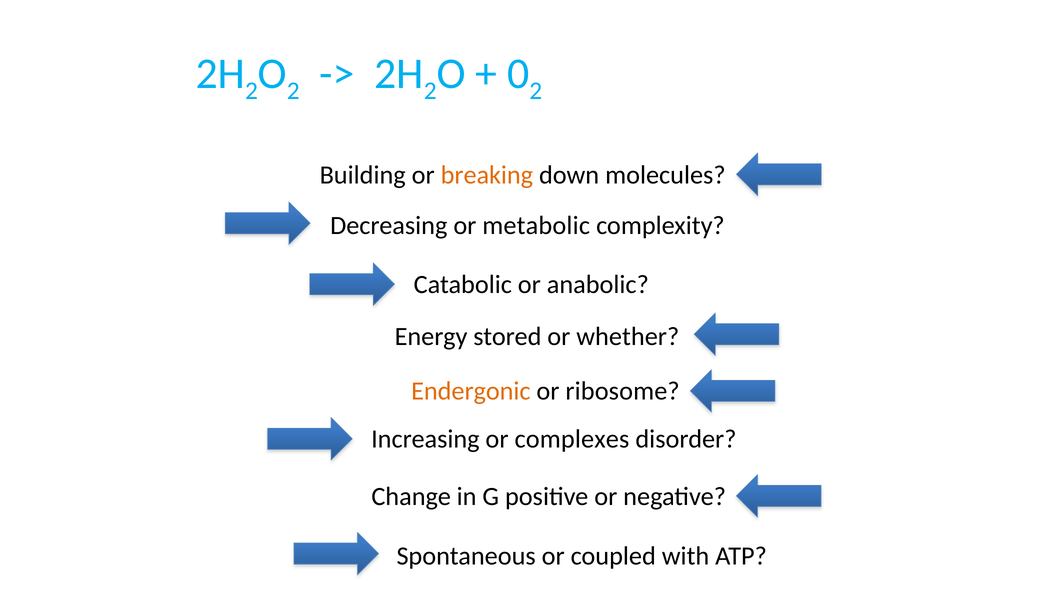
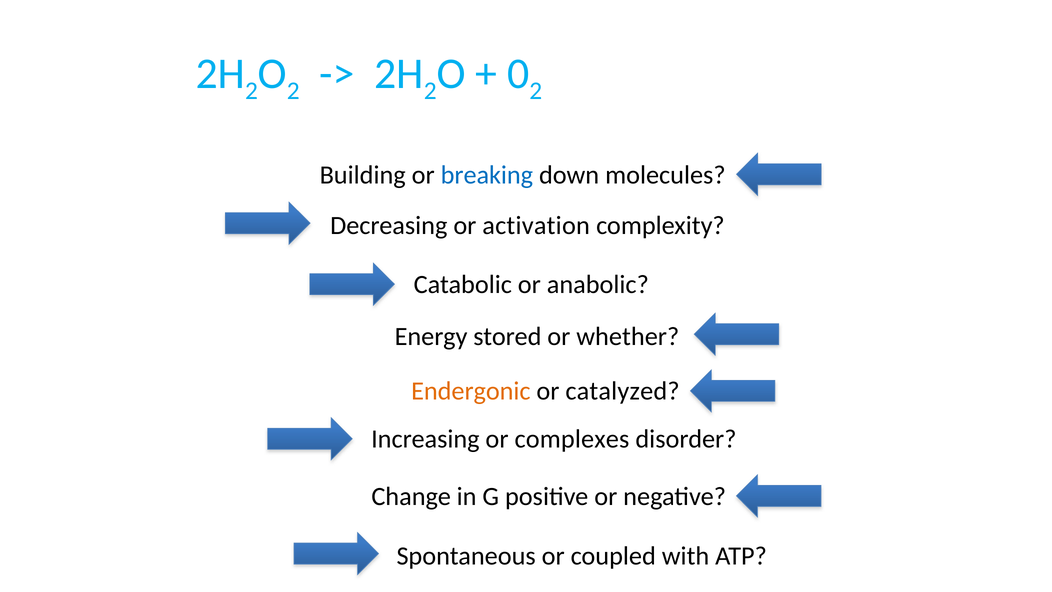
breaking colour: orange -> blue (487, 175)
metabolic: metabolic -> activation (536, 226)
ribosome: ribosome -> catalyzed (622, 391)
